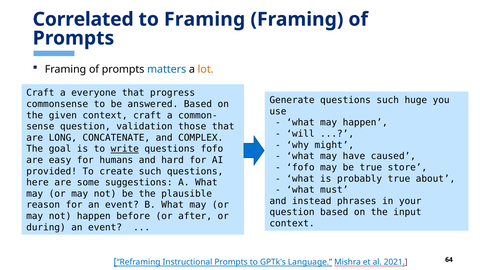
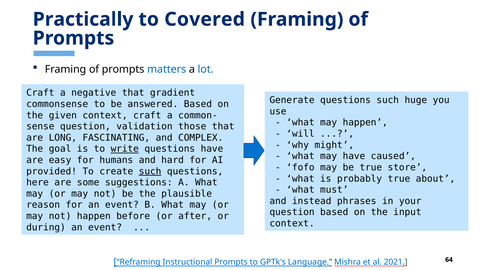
Correlated: Correlated -> Practically (83, 19)
to Framing: Framing -> Covered (205, 19)
lot colour: orange -> blue (206, 69)
everyone: everyone -> negative (94, 93)
progress: progress -> gradient (173, 93)
CONCATENATE: CONCATENATE -> FASCINATING (116, 138)
questions fofo: fofo -> have (212, 149)
such underline: none -> present (150, 171)
